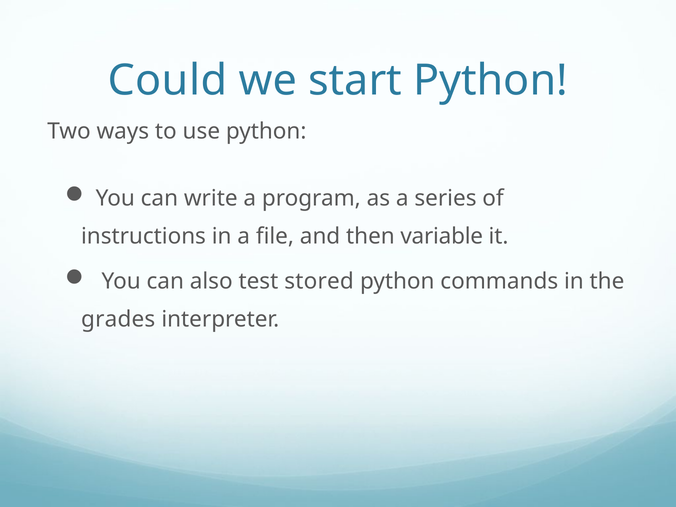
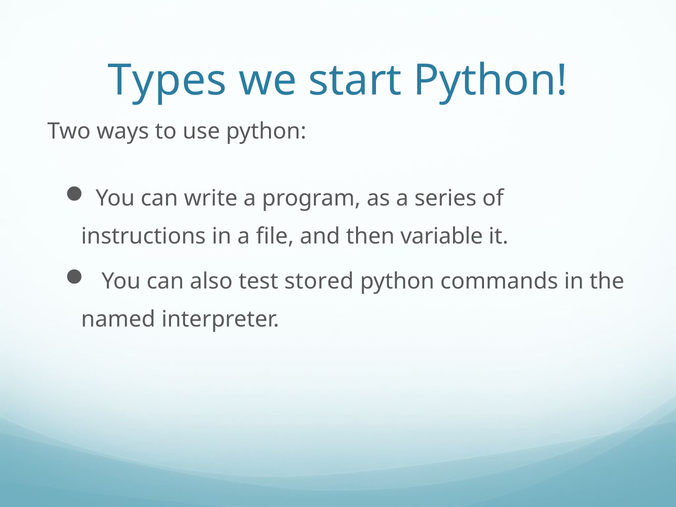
Could: Could -> Types (167, 81)
grades: grades -> named (118, 319)
